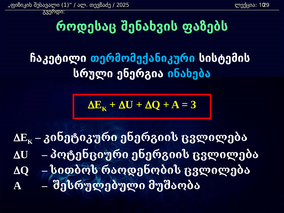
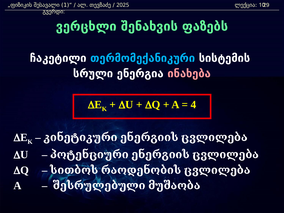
როდესაც: როდესაც -> ვერცხლი (86, 26)
ინახება colour: light blue -> pink (189, 74)
3: 3 -> 4 (193, 105)
